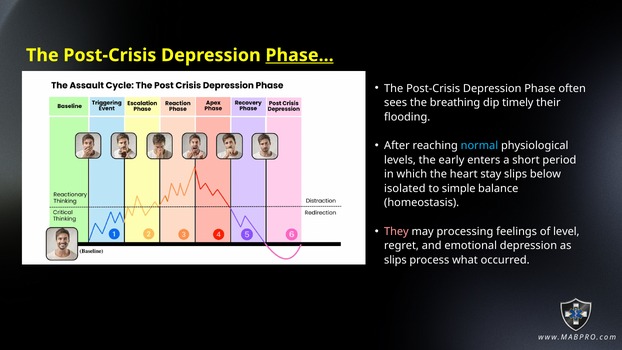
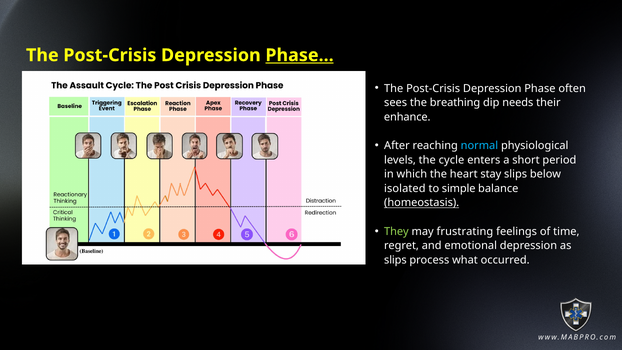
timely: timely -> needs (518, 103)
flooding: flooding -> enhance (407, 117)
early: early -> cycle (451, 160)
homeostasis underline: none -> present (422, 203)
They colour: pink -> light green (396, 231)
processing: processing -> frustrating (465, 231)
level: level -> time (566, 231)
